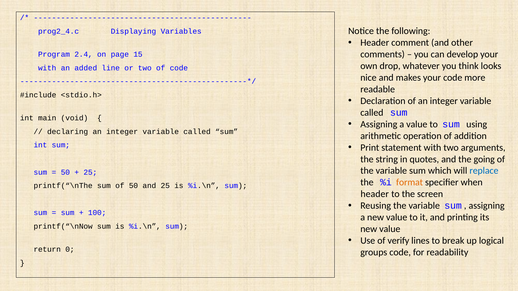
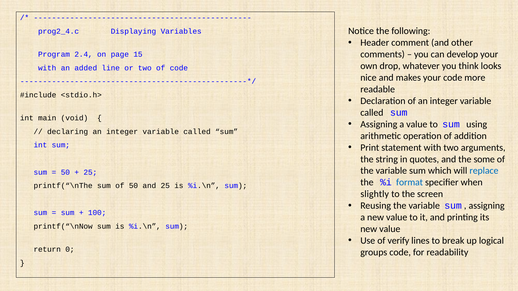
going: going -> some (484, 159)
format colour: orange -> blue (410, 183)
header: header -> slightly (375, 194)
